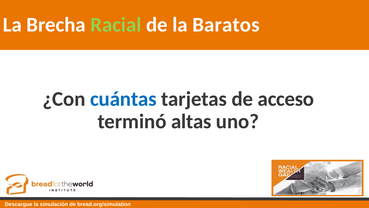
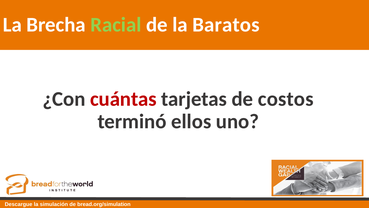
cuántas colour: blue -> red (123, 99)
acceso: acceso -> costos (286, 99)
altas: altas -> ellos (191, 121)
